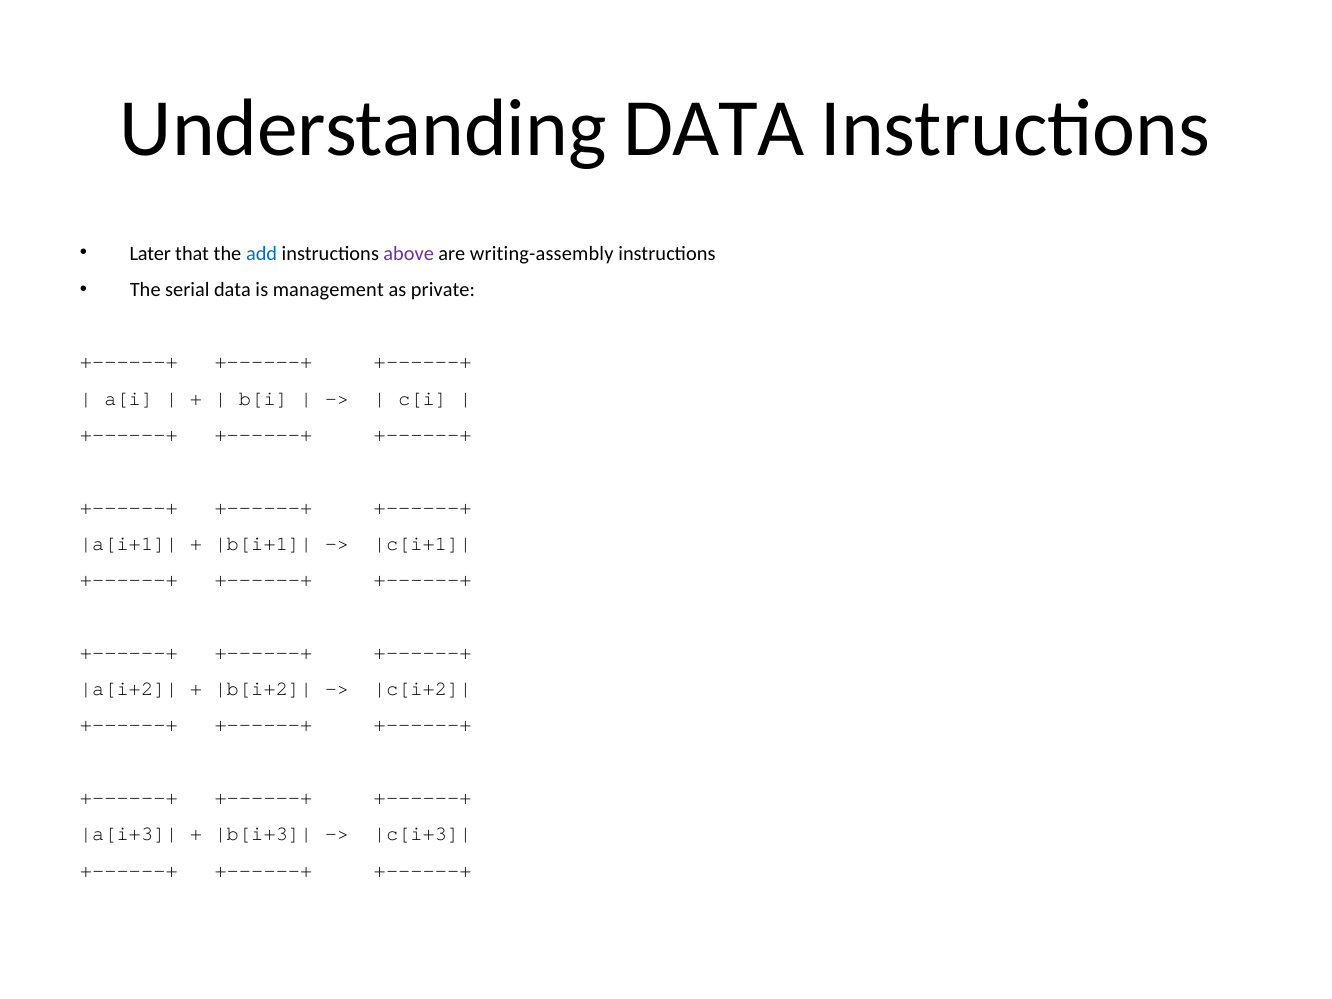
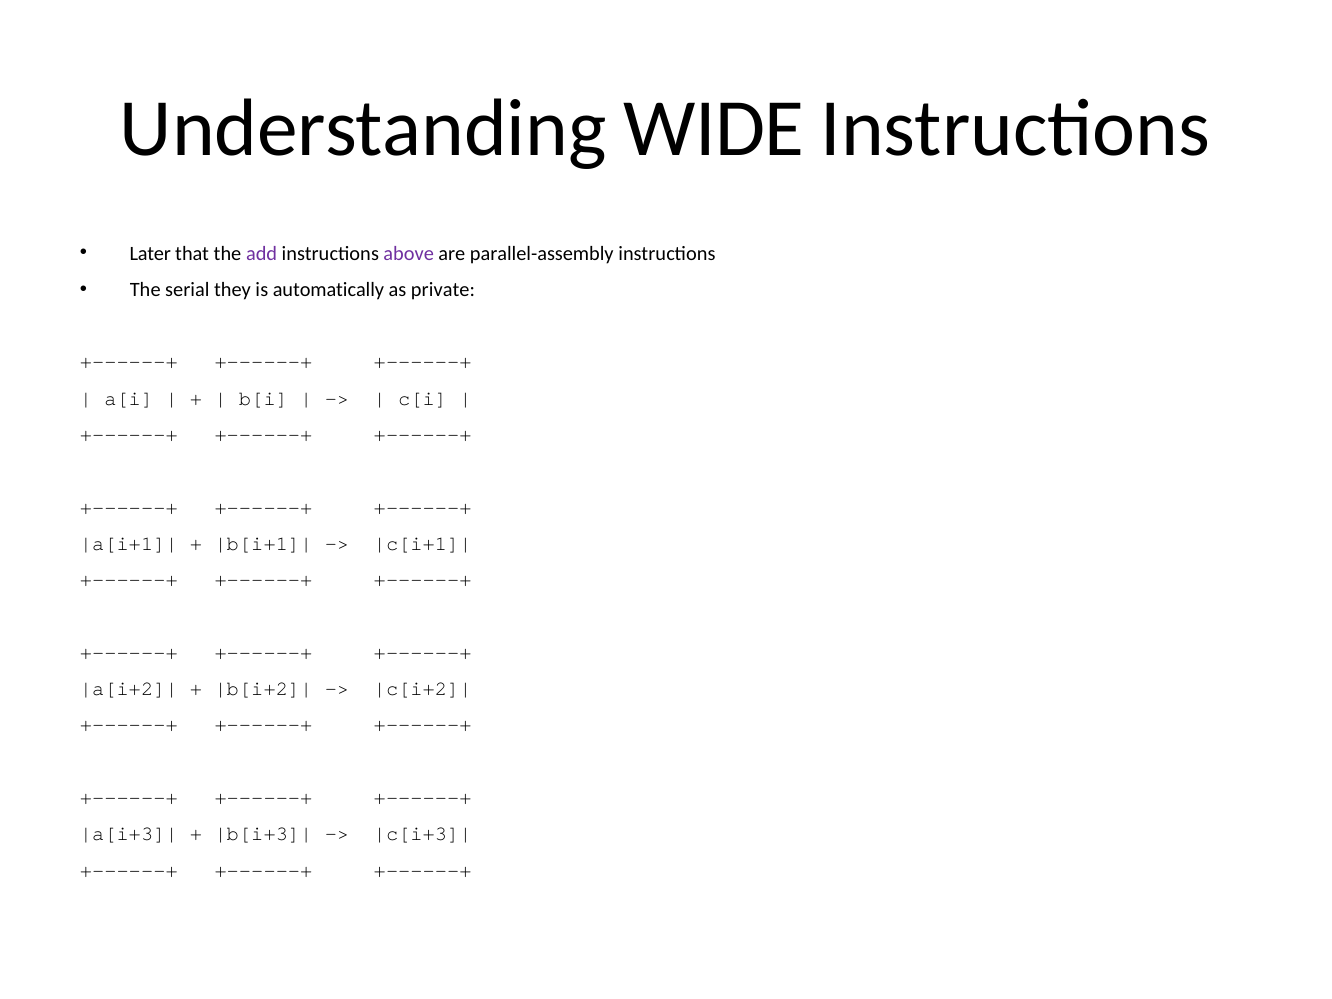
Understanding DATA: DATA -> WIDE (714, 129)
add colour: blue -> purple (262, 253)
writing-assembly: writing-assembly -> parallel-assembly (542, 253)
serial data: data -> they (232, 290)
management: management -> automatically (328, 290)
